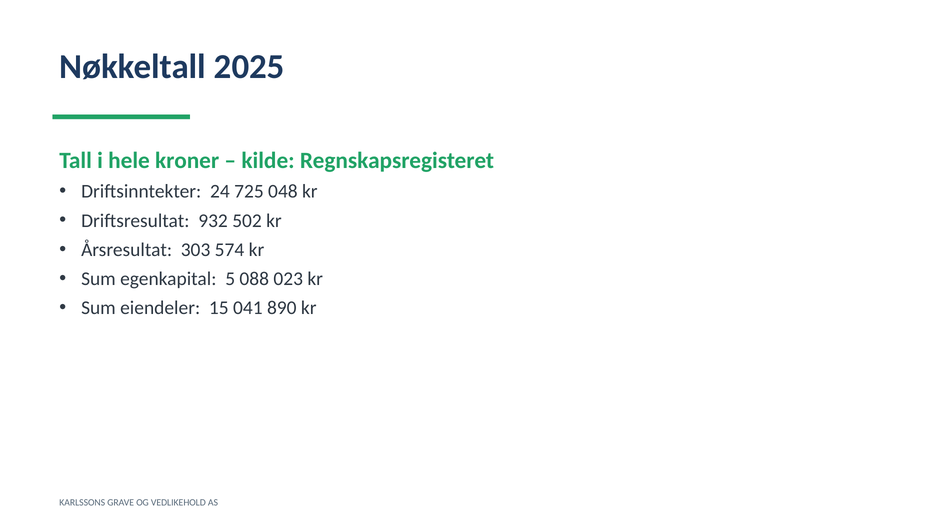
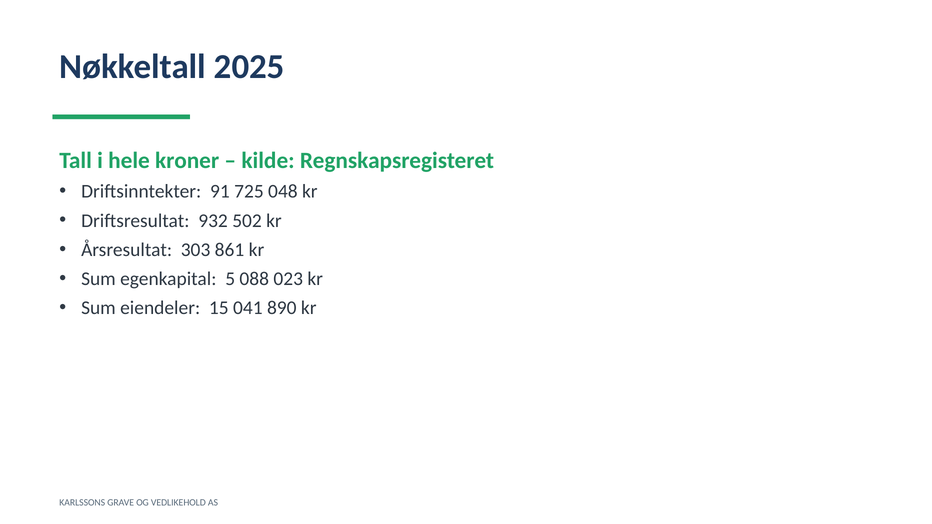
24: 24 -> 91 (220, 192)
574: 574 -> 861 (230, 250)
